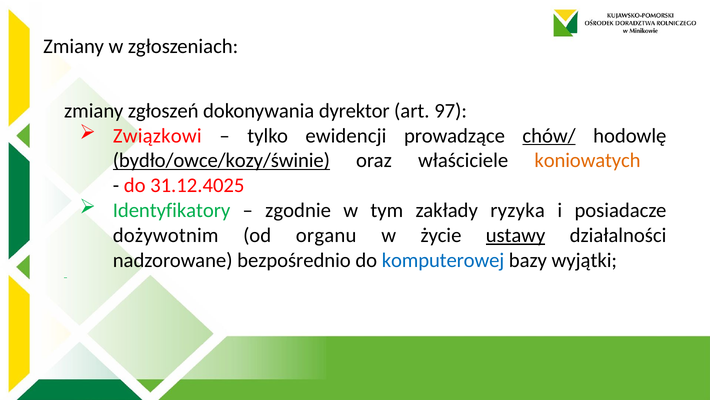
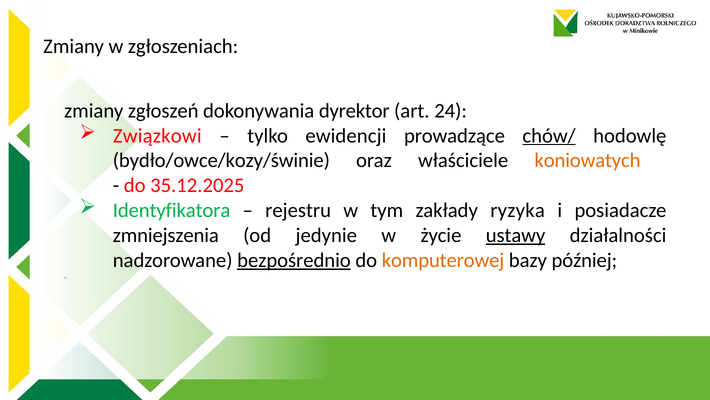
97: 97 -> 24 (451, 111)
bydło/owce/kozy/świnie underline: present -> none (221, 160)
31.12.4025: 31.12.4025 -> 35.12.2025 (197, 185)
Identyfikatory: Identyfikatory -> Identyfikatora (172, 210)
zgodnie: zgodnie -> rejestru (298, 210)
dożywotnim: dożywotnim -> zmniejszenia (166, 235)
organu: organu -> jedynie (326, 235)
bezpośrednio underline: none -> present (294, 260)
komputerowej colour: blue -> orange (443, 260)
wyjątki: wyjątki -> później (584, 260)
